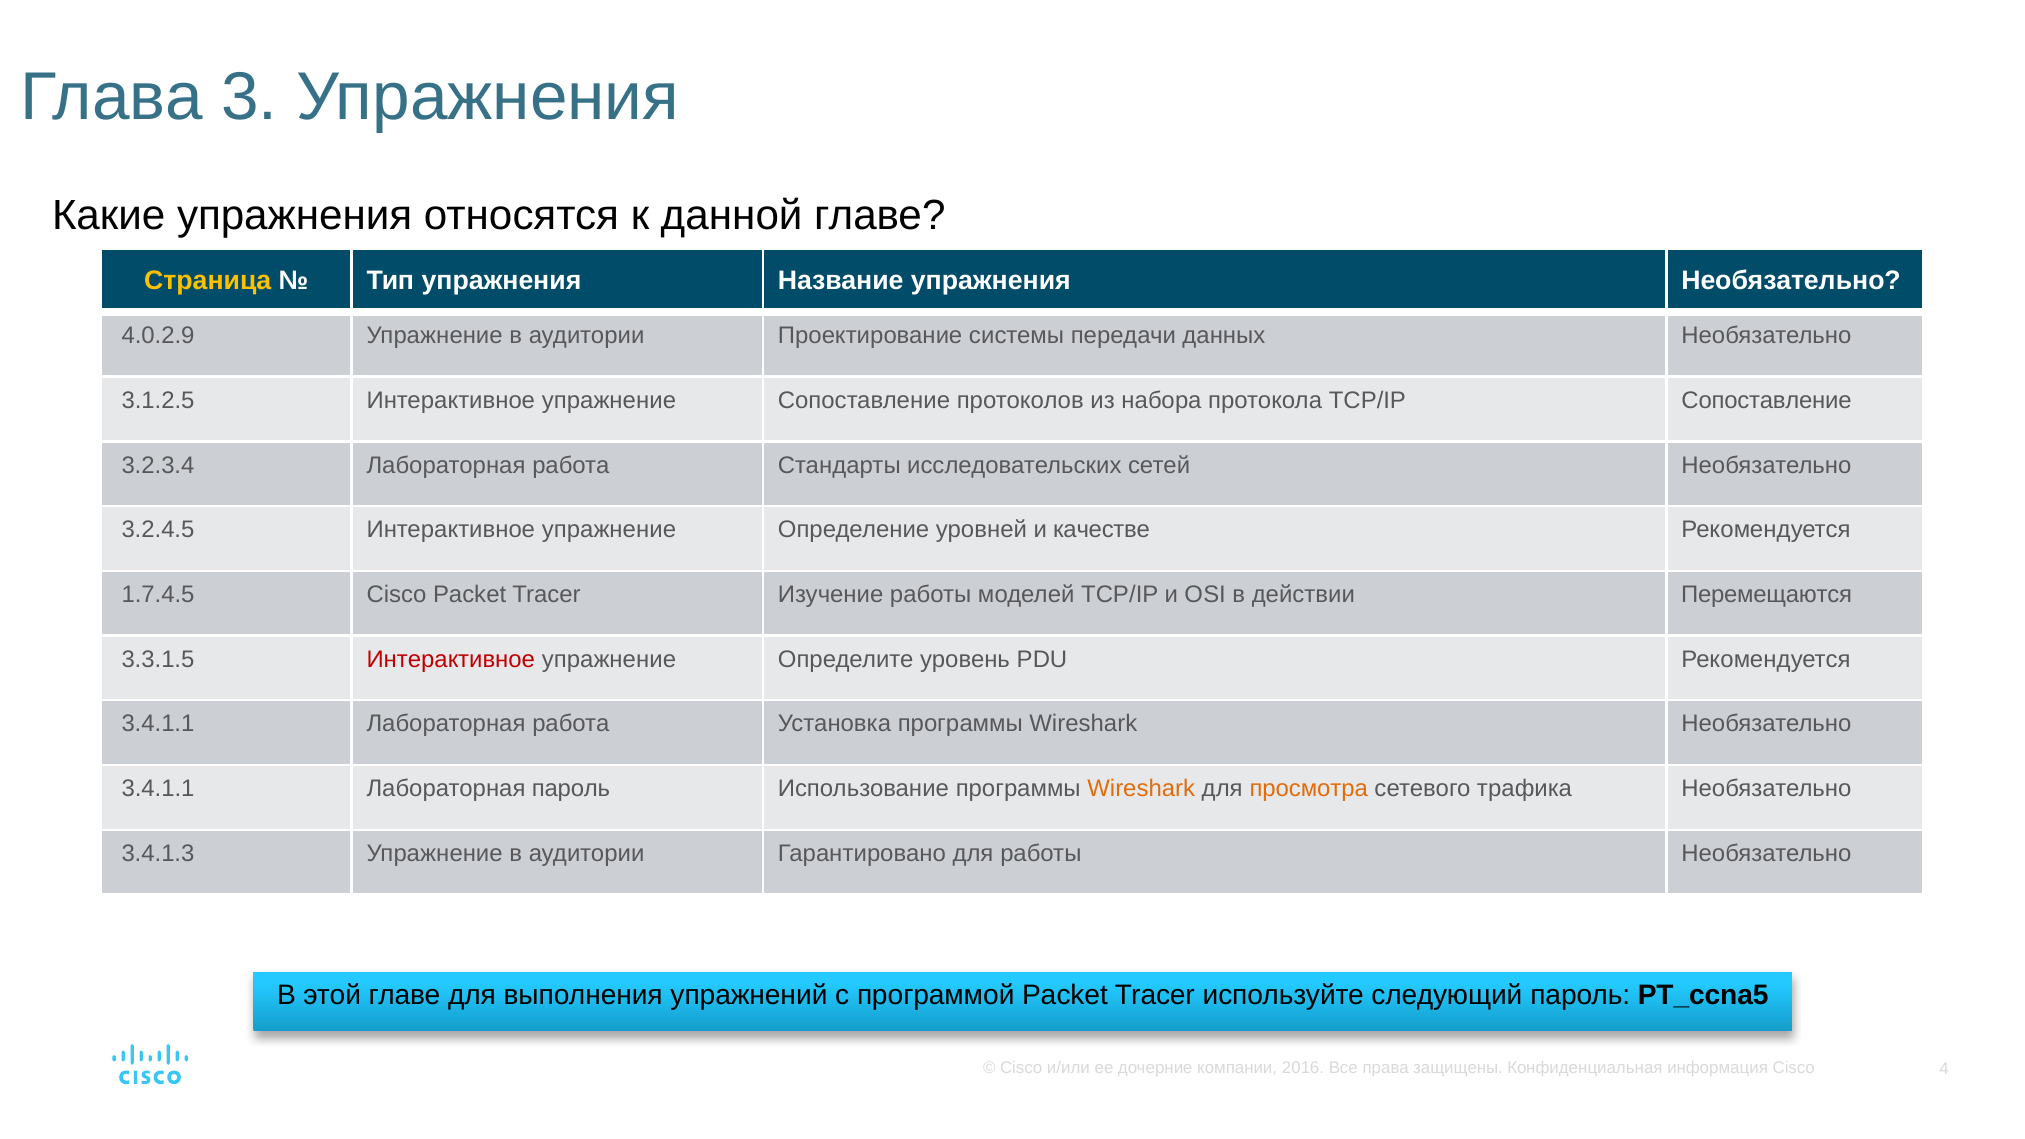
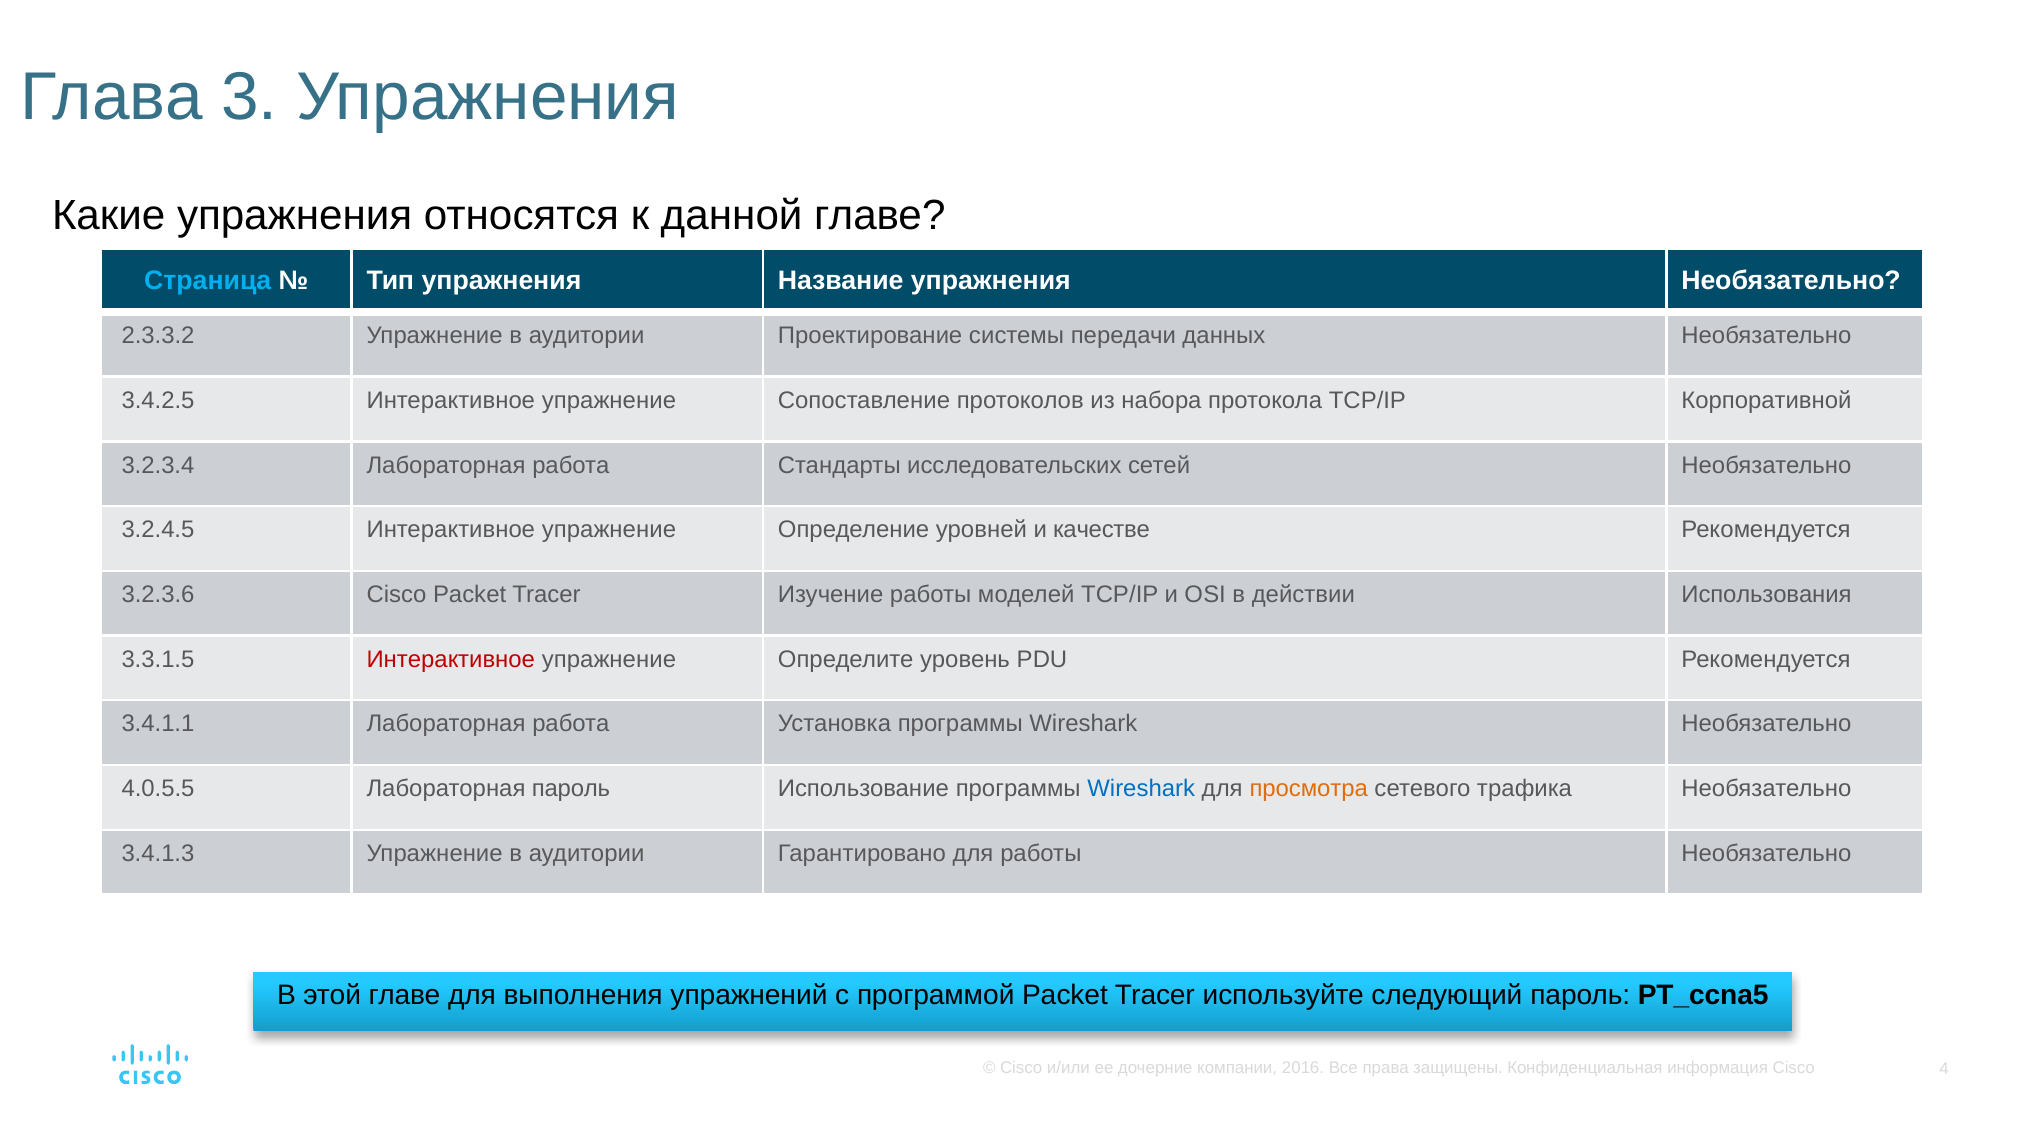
Страница colour: yellow -> light blue (208, 281)
4.0.2.9: 4.0.2.9 -> 2.3.3.2 (158, 336)
3.1.2.5: 3.1.2.5 -> 3.4.2.5 (158, 400)
TCP/IP Сопоставление: Сопоставление -> Корпоративной (1766, 400)
1.7.4.5: 1.7.4.5 -> 3.2.3.6 (158, 595)
Перемещаются: Перемещаются -> Использования (1766, 595)
3.4.1.1: 3.4.1.1 -> 4.0.5.5 (158, 789)
Wireshark colour: orange -> blue (1141, 789)
